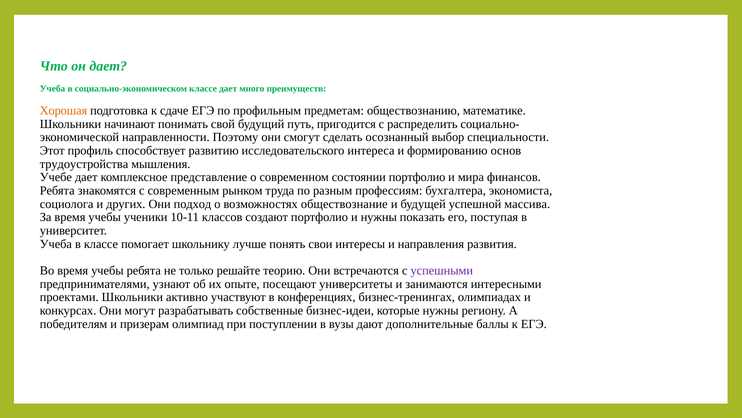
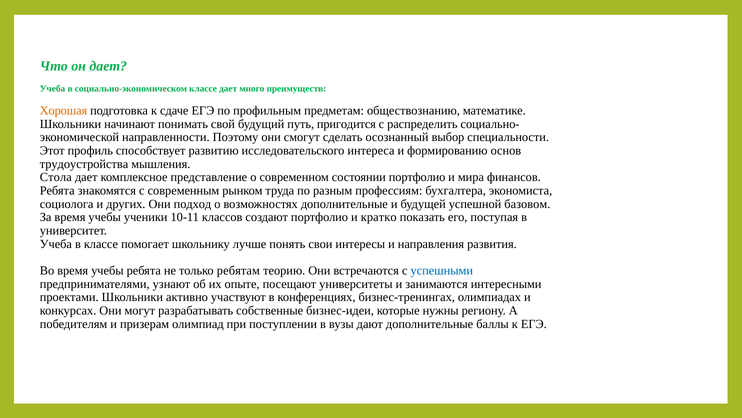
Учебе: Учебе -> Стола (56, 177)
возможностях обществознание: обществознание -> дополнительные (344, 204)
массива: массива -> базовом (527, 204)
и нужны: нужны -> кратко (379, 217)
решайте: решайте -> ребятам (238, 270)
успешными colour: purple -> blue (442, 270)
